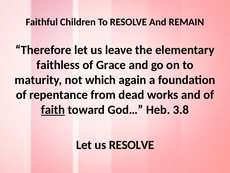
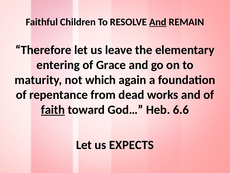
And underline: none -> present (158, 22)
faithless: faithless -> entering (58, 65)
3.8: 3.8 -> 6.6 (181, 110)
us RESOLVE: RESOLVE -> EXPECTS (131, 145)
